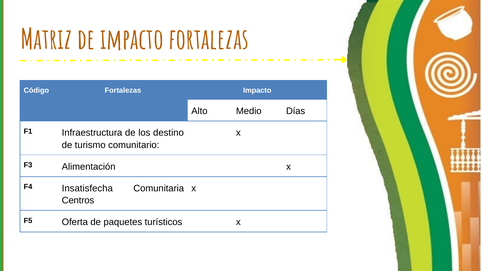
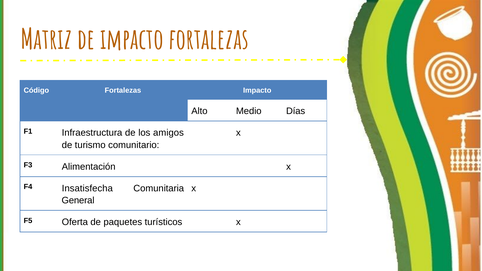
destino: destino -> amigos (168, 133)
Centros: Centros -> General (78, 201)
